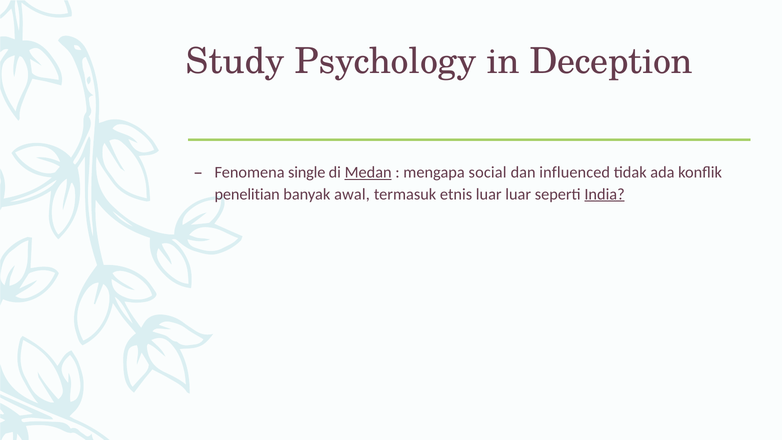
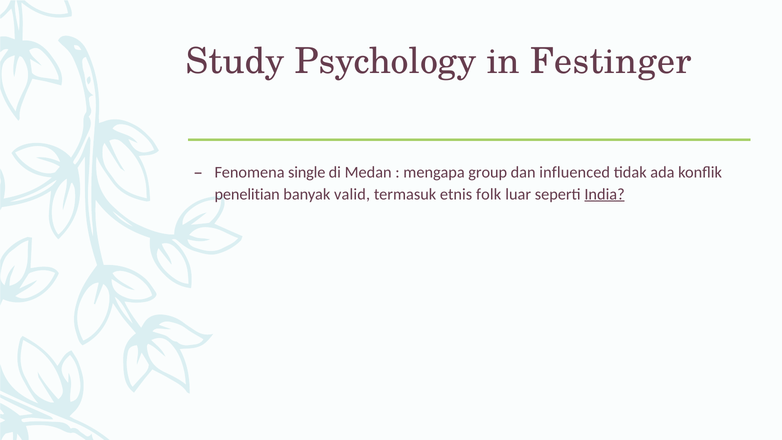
Deception: Deception -> Festinger (611, 62)
Medan underline: present -> none (368, 172)
social: social -> group (488, 172)
awal: awal -> valid (352, 194)
etnis luar: luar -> folk (489, 194)
